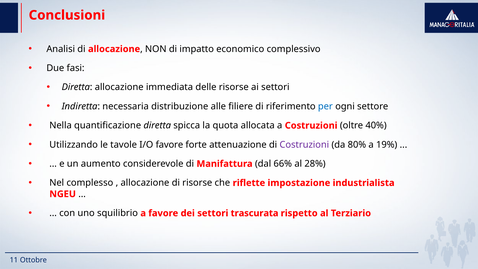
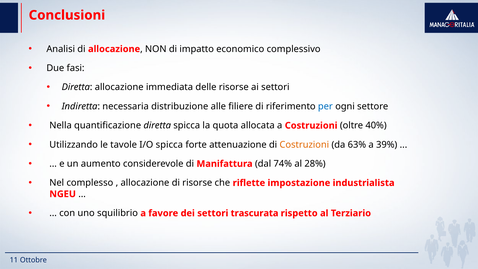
I/O favore: favore -> spicca (169, 145)
Costruzioni colour: purple -> orange (304, 145)
80%: 80% -> 63% (357, 145)
19%: 19% -> 39% (387, 145)
66%: 66% -> 74% (283, 164)
